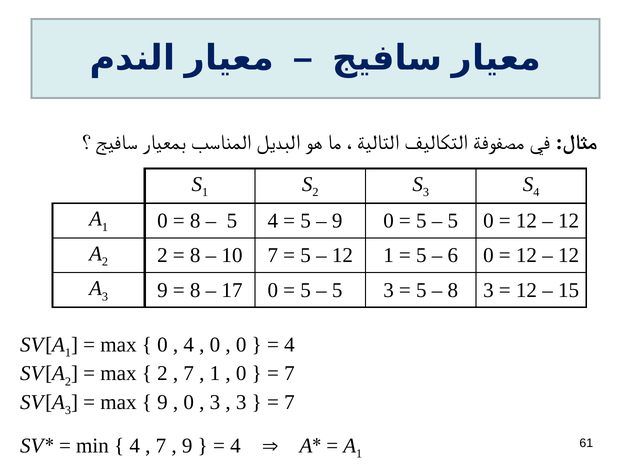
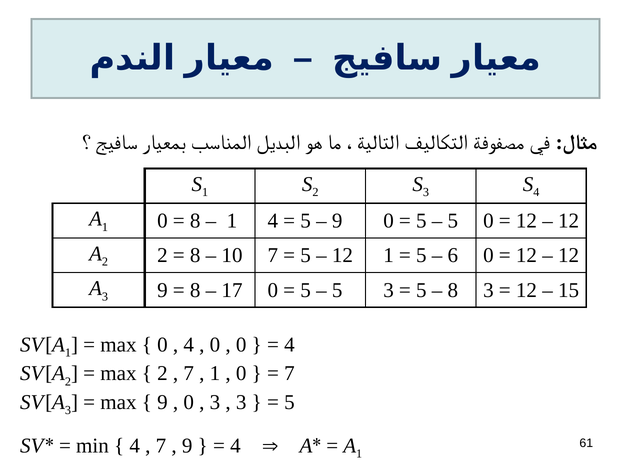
1 5: 5 -> 1 (232, 220)
7: 7 -> 5 (289, 401)
